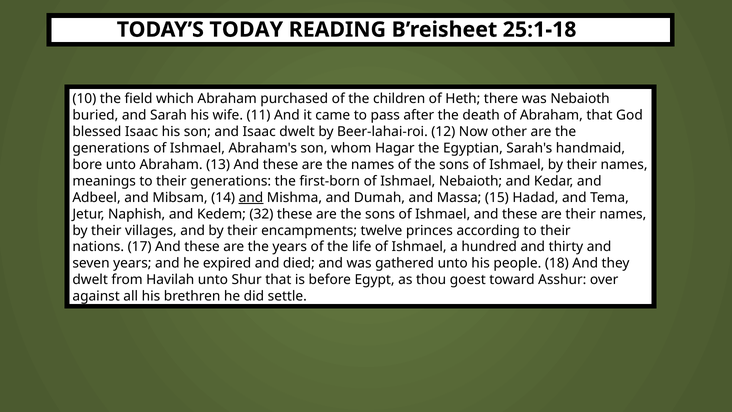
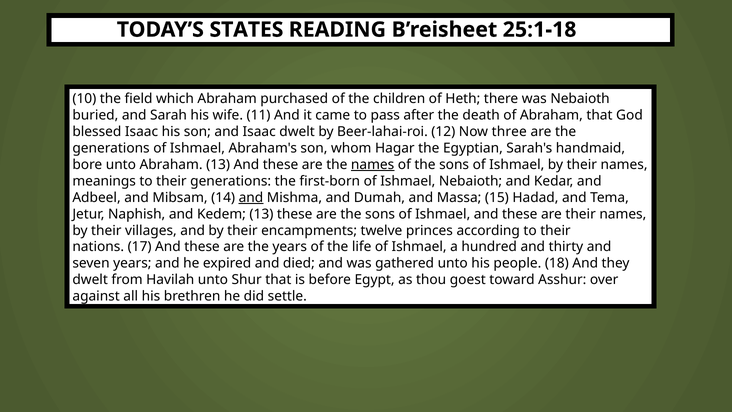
TODAY: TODAY -> STATES (246, 30)
other: other -> three (509, 132)
names underline: none -> present (373, 164)
Kedem 32: 32 -> 13 (261, 214)
